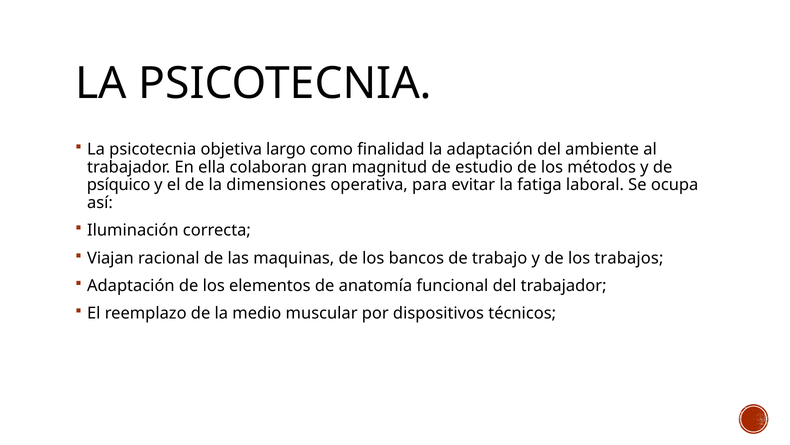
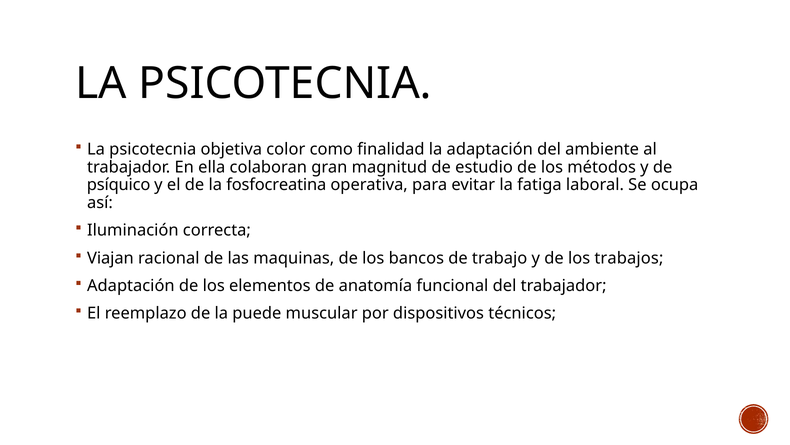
largo: largo -> color (286, 149)
dimensiones: dimensiones -> fosfocreatina (276, 185)
medio: medio -> puede (257, 313)
